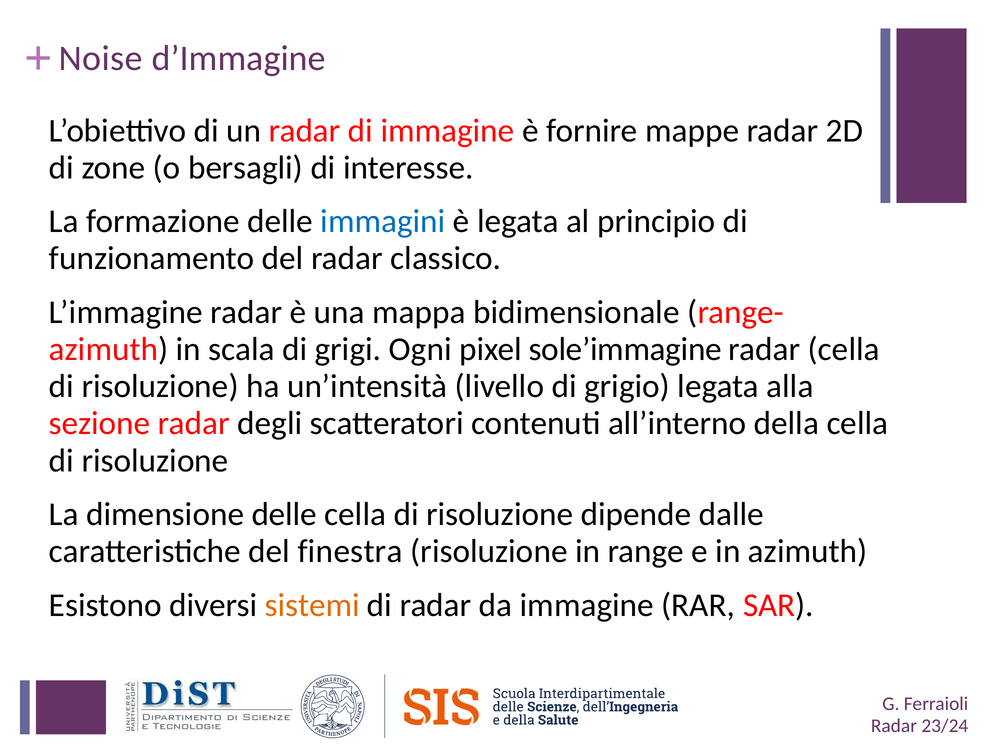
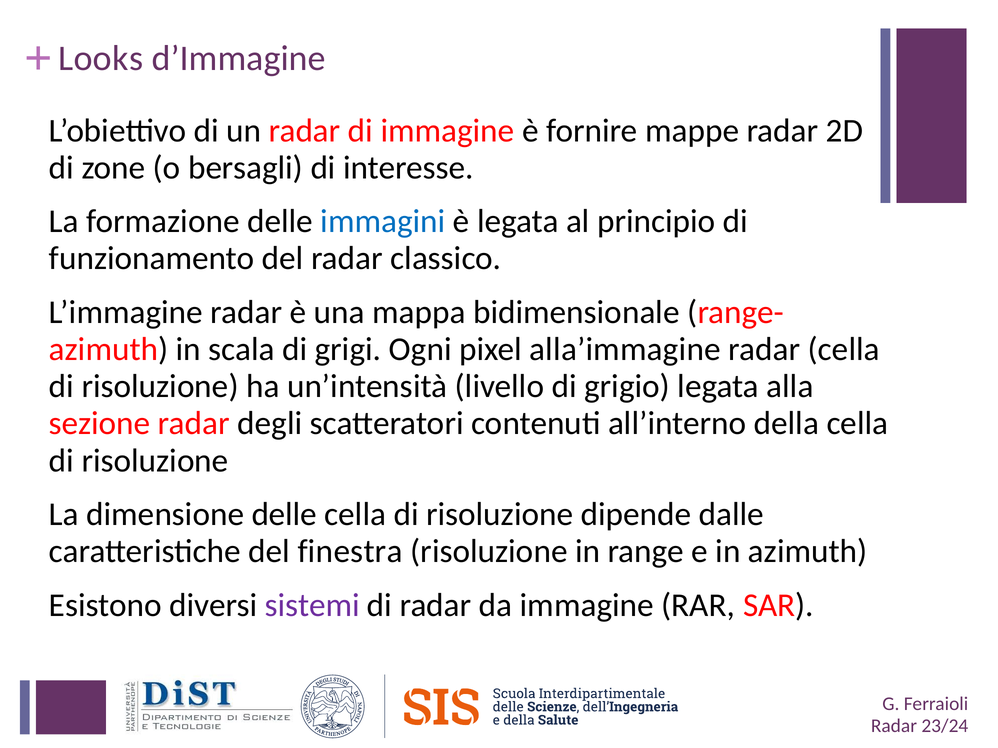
Noise: Noise -> Looks (101, 58)
sole’immagine: sole’immagine -> alla’immagine (625, 350)
sistemi colour: orange -> purple (312, 606)
